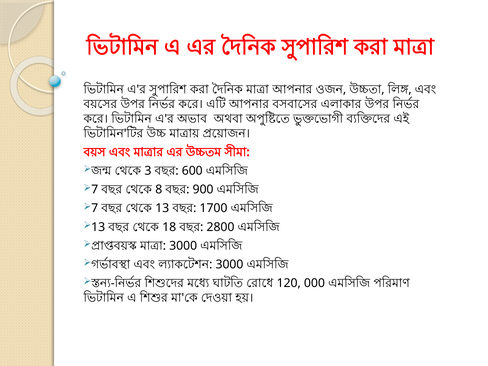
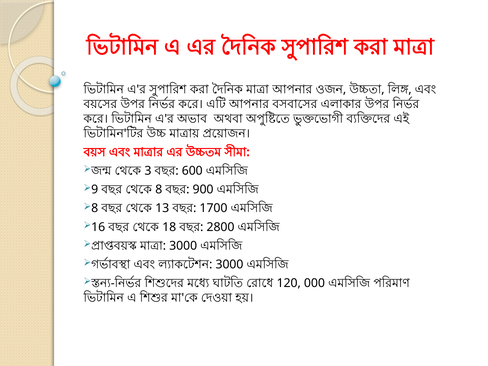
7: 7 -> 9 (95, 190)
7: 7 -> 8 (95, 208)
13: 13 -> 16 (98, 227)
